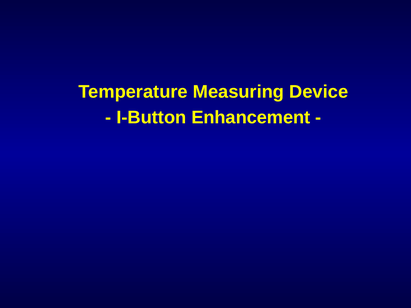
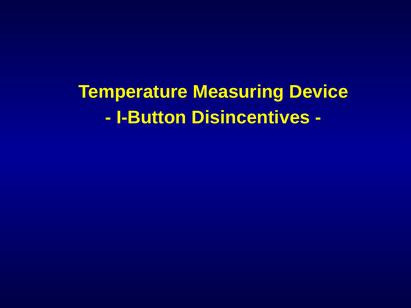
Enhancement: Enhancement -> Disincentives (251, 118)
